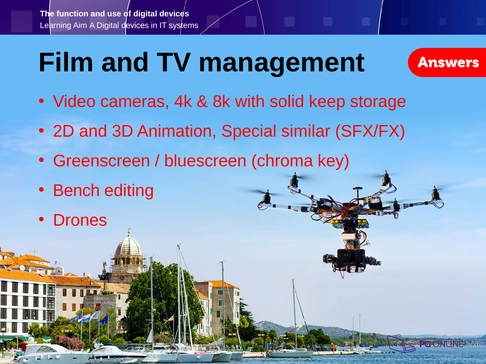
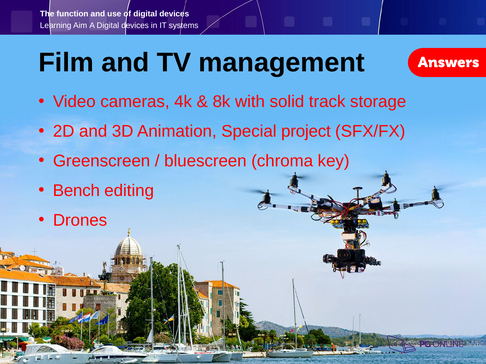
keep: keep -> track (327, 102)
similar: similar -> project (306, 132)
